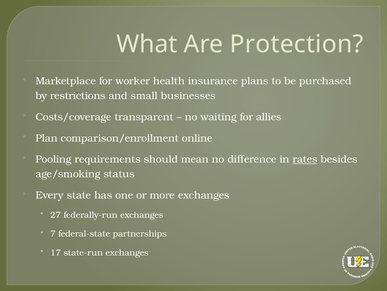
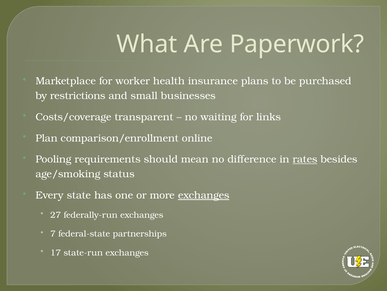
Protection: Protection -> Paperwork (297, 44)
allies: allies -> links (269, 117)
exchanges underline: none -> present (204, 195)
